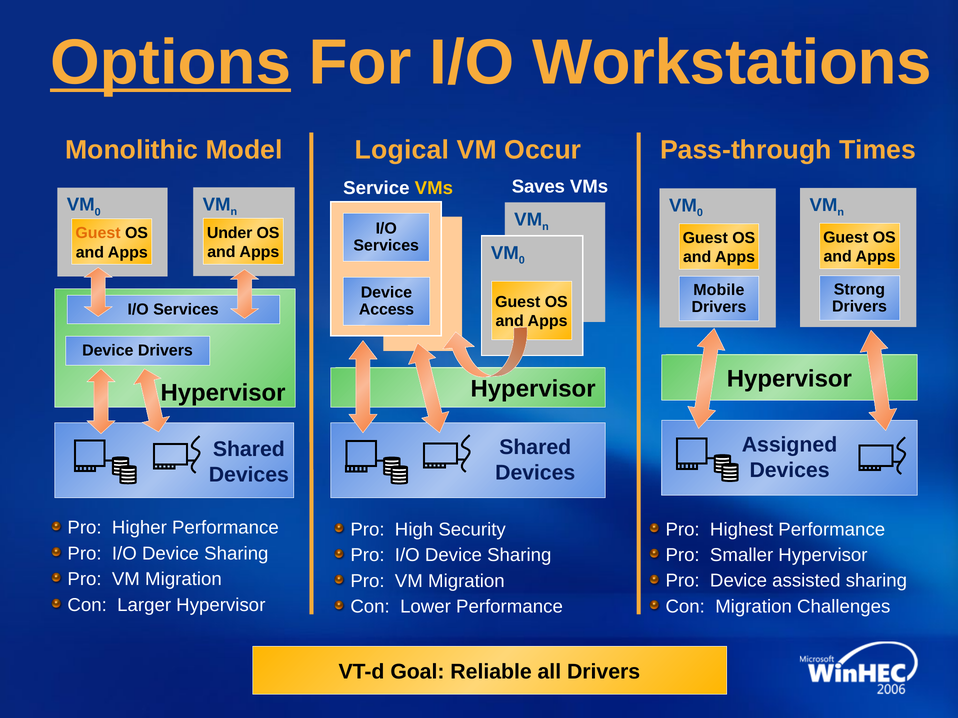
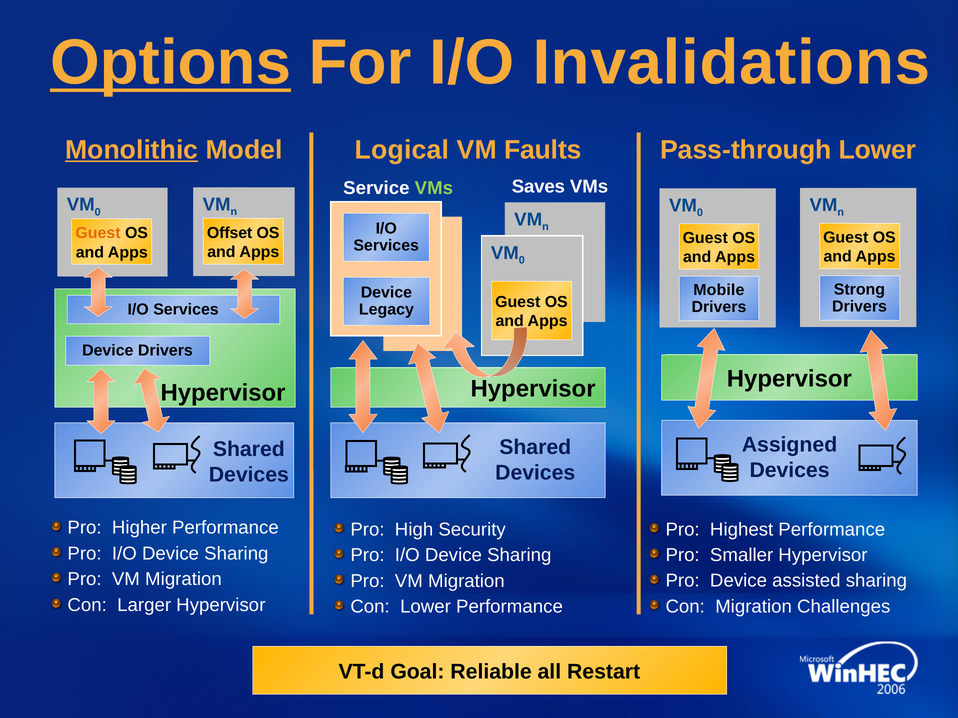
Workstations: Workstations -> Invalidations (731, 63)
Monolithic underline: none -> present (132, 150)
Occur: Occur -> Faults (543, 150)
Pass-through Times: Times -> Lower (878, 150)
VMs colour: yellow -> light green (434, 188)
Under: Under -> Offset (230, 233)
Access: Access -> Legacy (386, 310)
all Drivers: Drivers -> Restart (604, 672)
